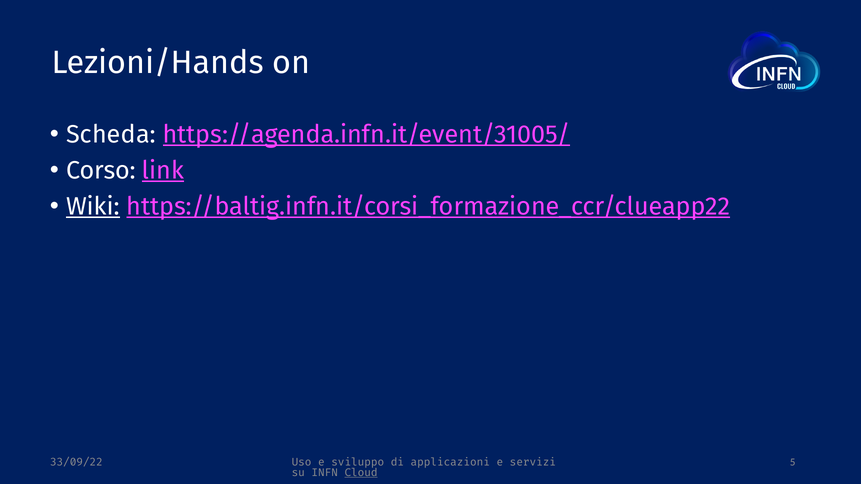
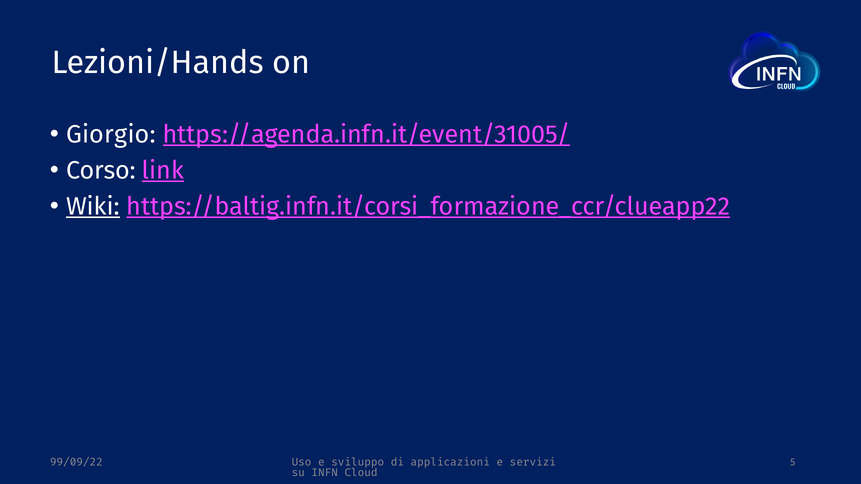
Scheda: Scheda -> Giorgio (111, 134)
33/09/22: 33/09/22 -> 99/09/22 (76, 463)
Cloud underline: present -> none (361, 473)
